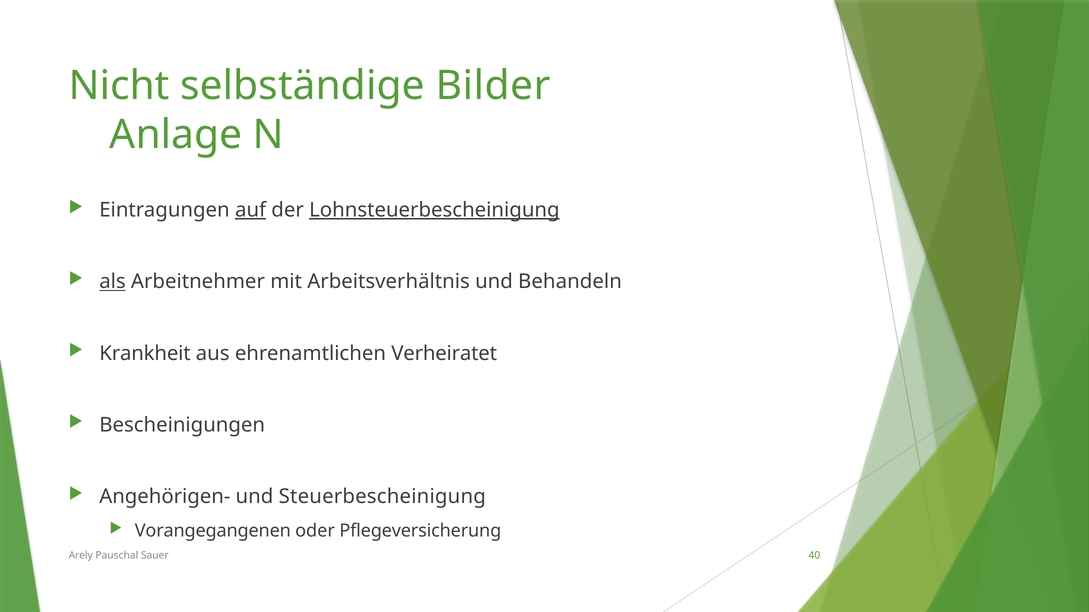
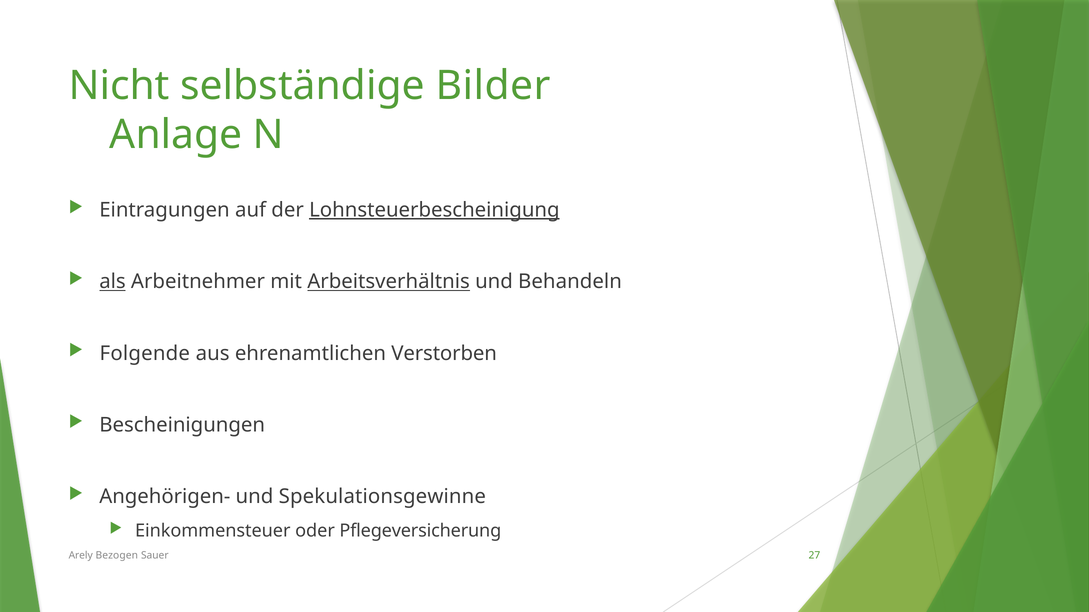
auf underline: present -> none (251, 210)
Arbeitsverhältnis underline: none -> present (389, 282)
Krankheit: Krankheit -> Folgende (145, 354)
Verheiratet: Verheiratet -> Verstorben (444, 354)
Steuerbescheinigung: Steuerbescheinigung -> Spekulationsgewinne (382, 497)
Vorangegangenen: Vorangegangenen -> Einkommensteuer (213, 531)
Pauschal: Pauschal -> Bezogen (117, 556)
40: 40 -> 27 (814, 556)
